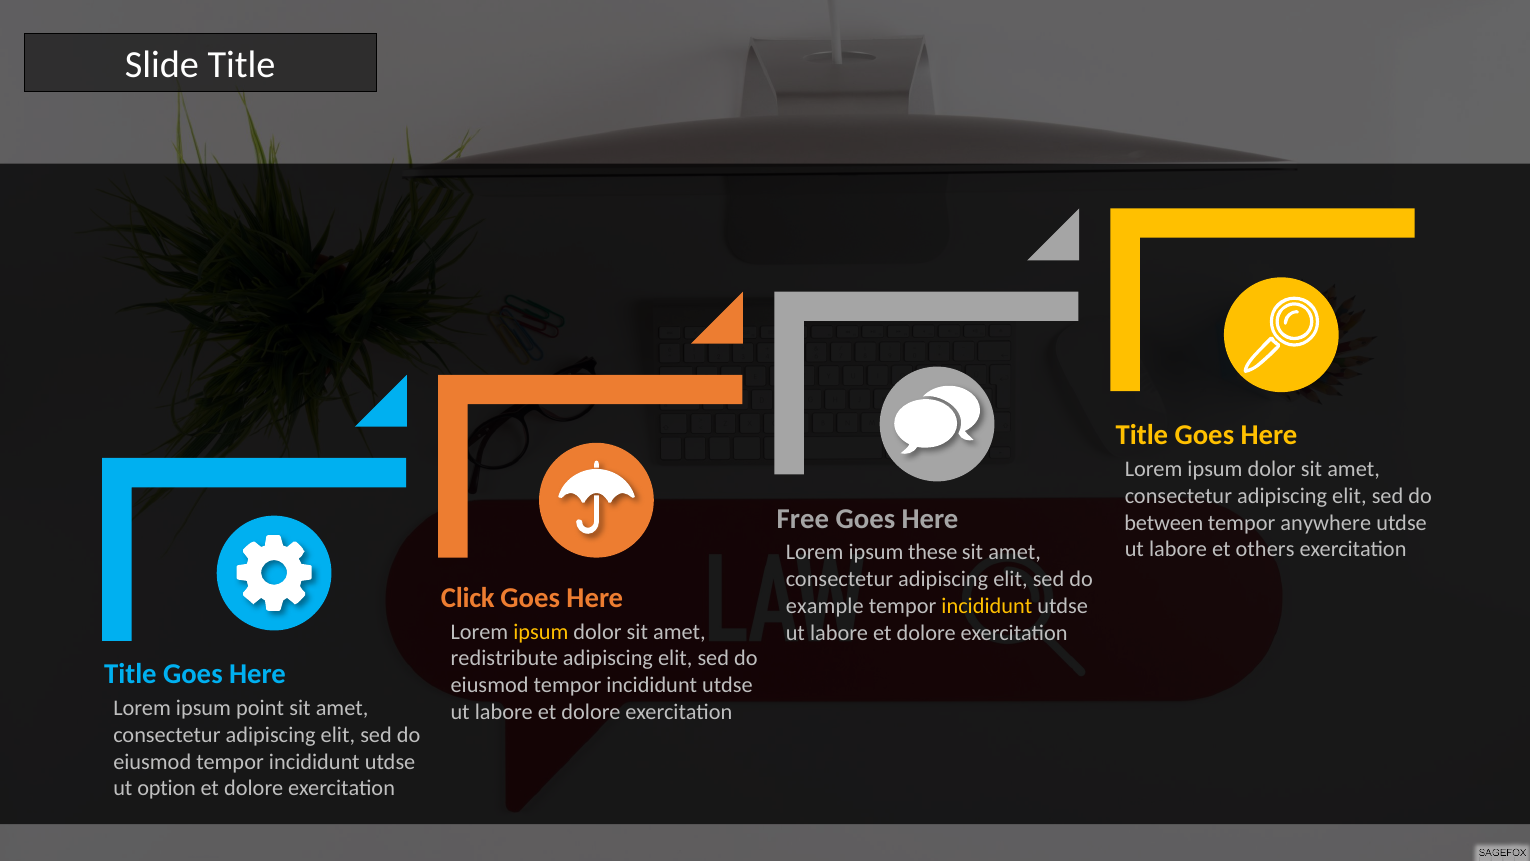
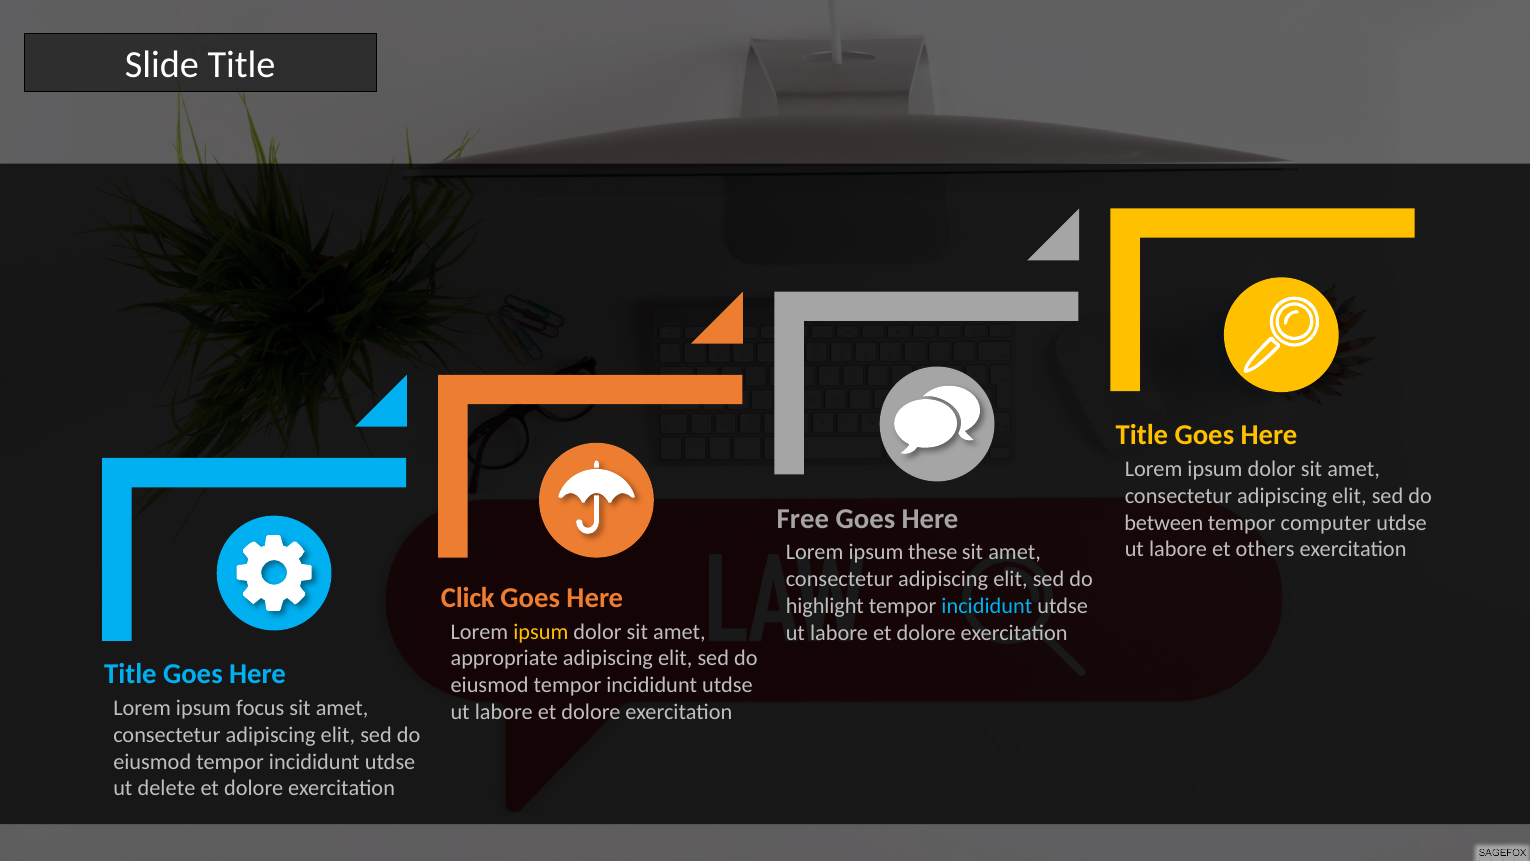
anywhere: anywhere -> computer (1326, 523)
example: example -> highlight (825, 606)
incididunt colour: yellow -> light blue (987, 606)
redistribute: redistribute -> appropriate (504, 658)
point: point -> focus (260, 708)
option: option -> delete (166, 788)
